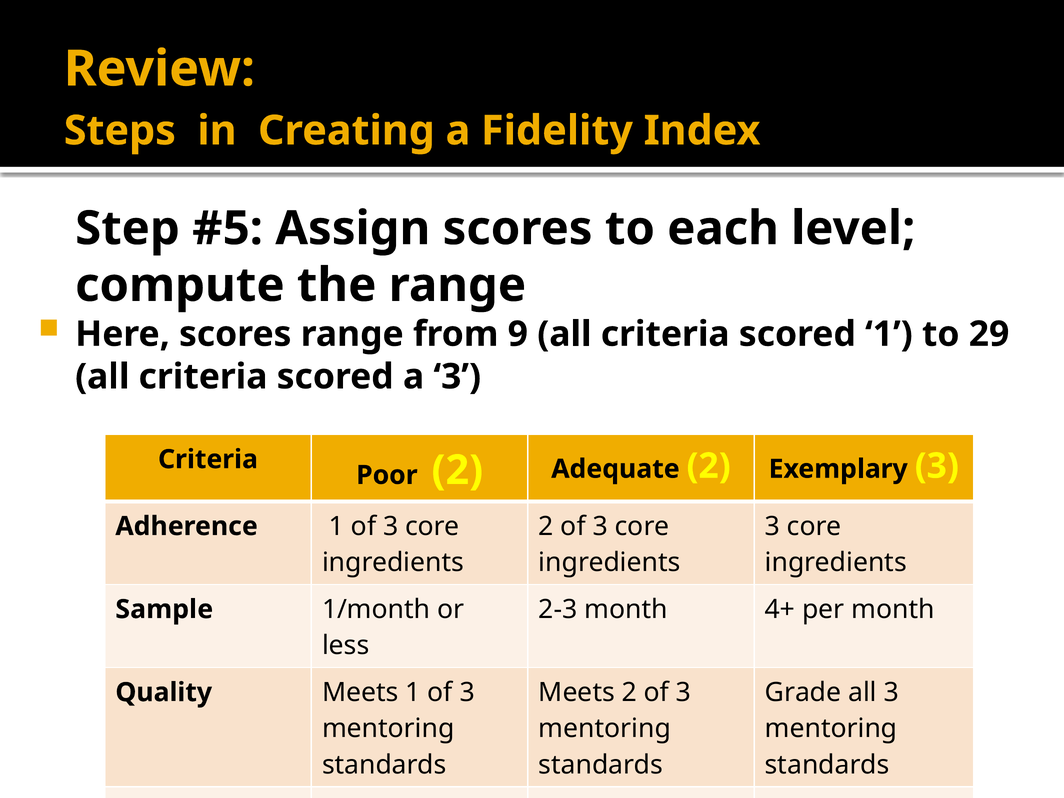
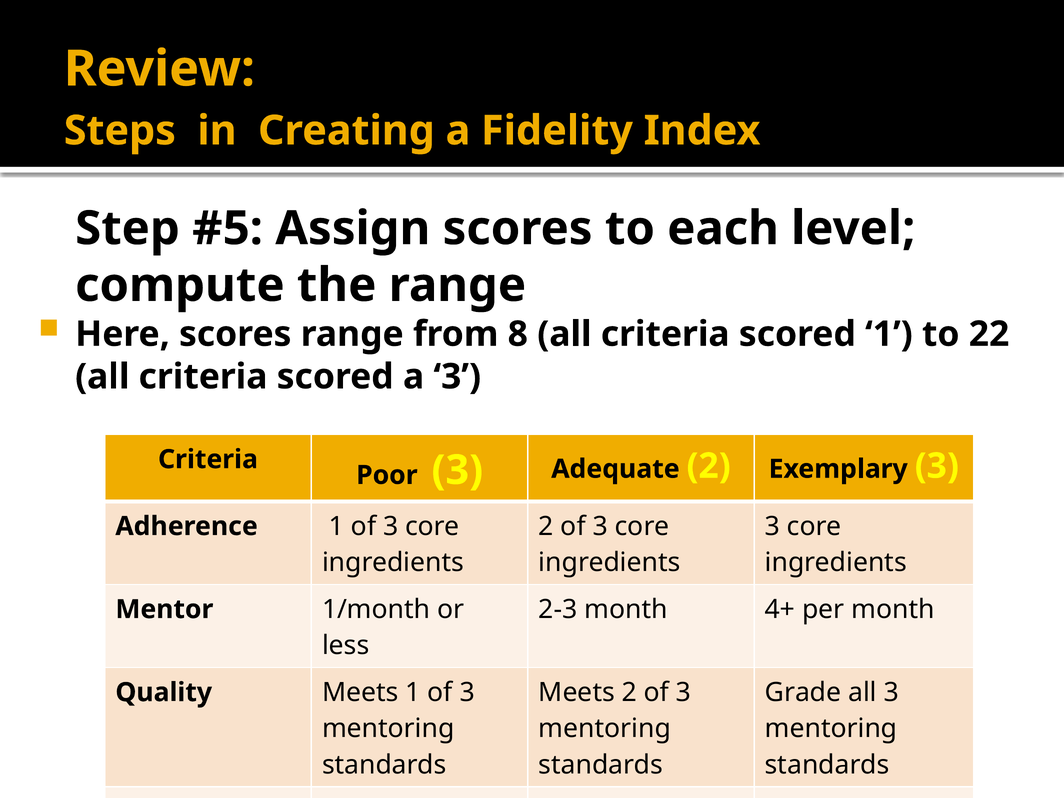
9: 9 -> 8 (518, 334)
29: 29 -> 22 (989, 334)
Poor 2: 2 -> 3 (457, 470)
Sample: Sample -> Mentor (164, 609)
